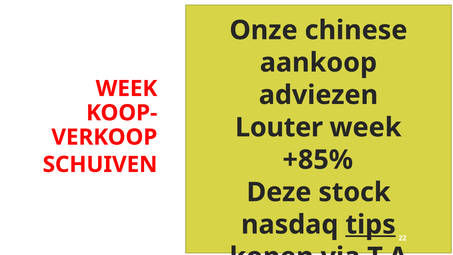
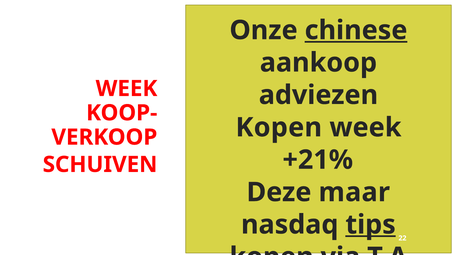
chinese underline: none -> present (356, 30)
Louter: Louter -> Kopen (279, 127)
+85%: +85% -> +21% (318, 160)
stock: stock -> maar (354, 192)
